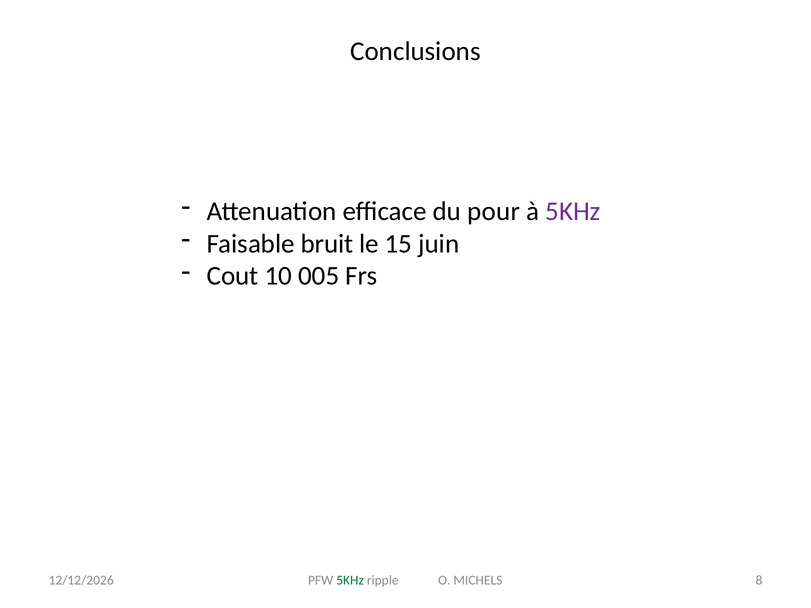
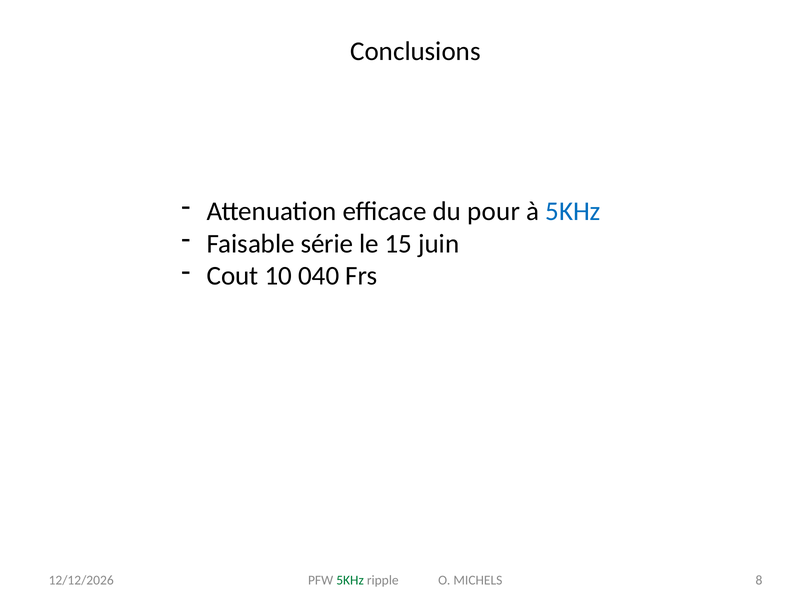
5KHz colour: purple -> blue (573, 211)
bruit: bruit -> série (327, 244)
005: 005 -> 040 (319, 276)
